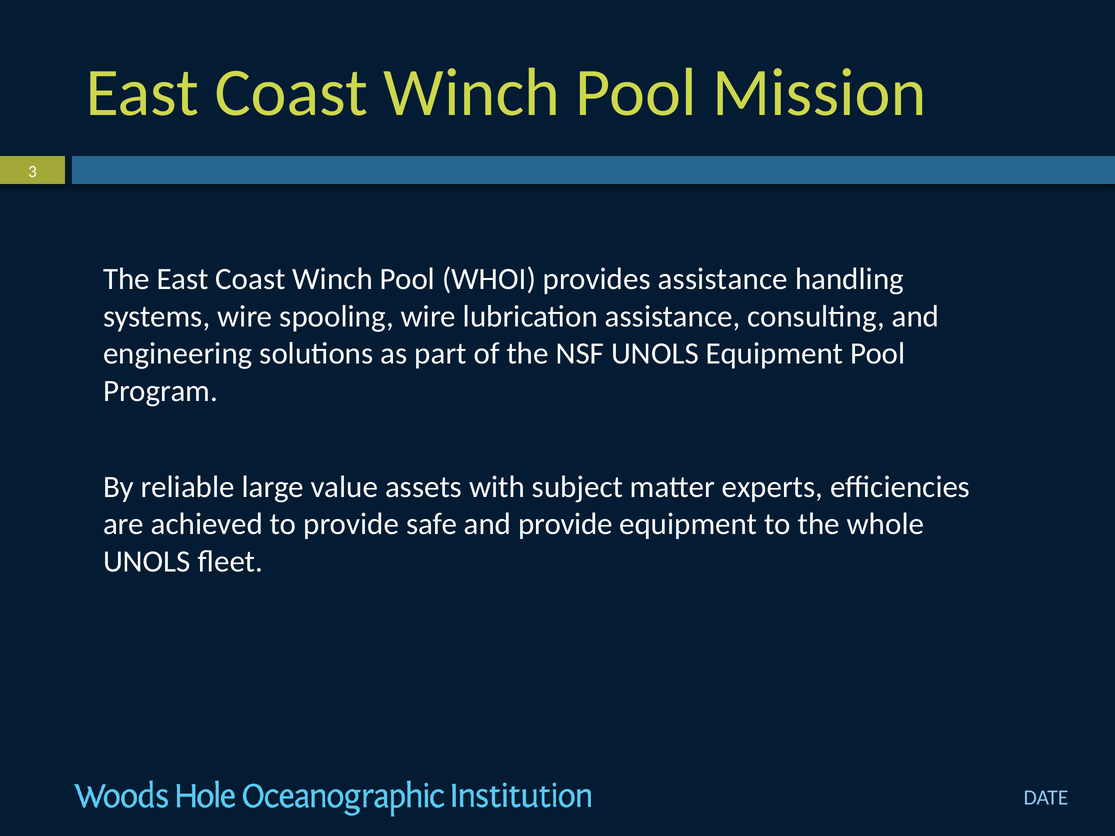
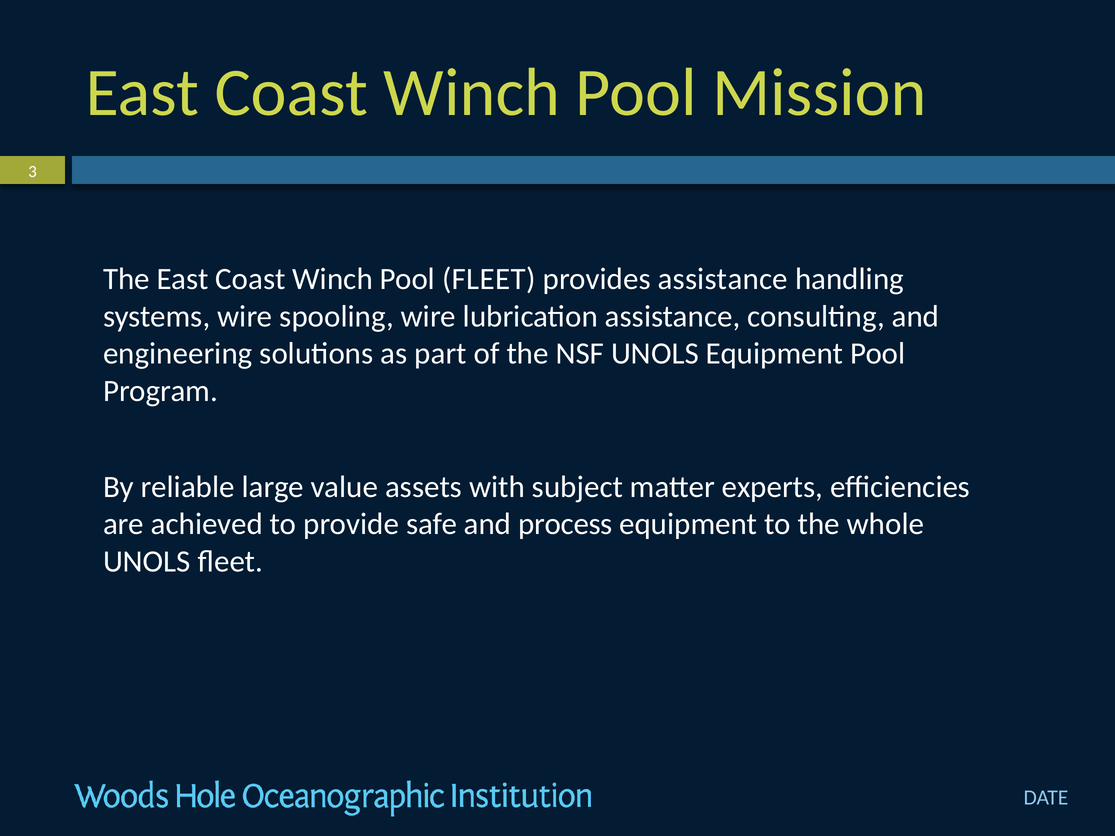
Pool WHOI: WHOI -> FLEET (489, 279)
and provide: provide -> process (565, 524)
